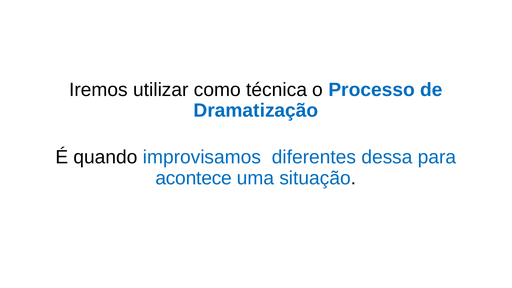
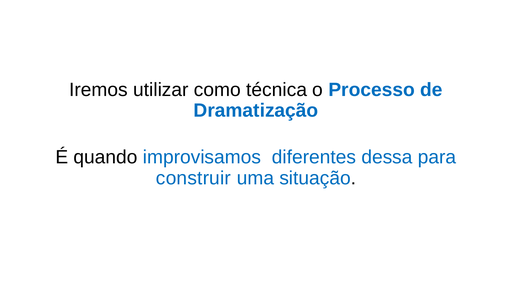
acontece: acontece -> construir (193, 178)
